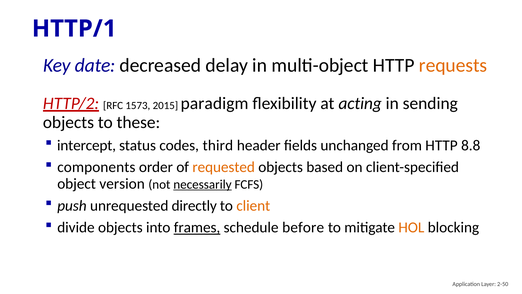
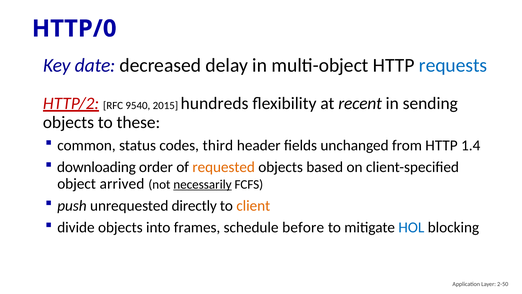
HTTP/1: HTTP/1 -> HTTP/0 (74, 29)
requests colour: orange -> blue (453, 65)
1573: 1573 -> 9540 (138, 105)
paradigm: paradigm -> hundreds (215, 103)
acting: acting -> recent (360, 103)
intercept: intercept -> common (86, 145)
8.8: 8.8 -> 1.4 (471, 145)
components: components -> downloading (96, 167)
version: version -> arrived (122, 184)
frames underline: present -> none (197, 227)
HOL colour: orange -> blue (411, 227)
